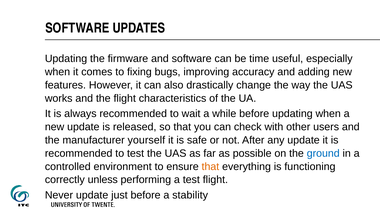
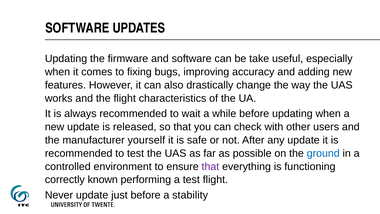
time: time -> take (259, 59)
that colour: orange -> purple (210, 166)
unless: unless -> known (103, 180)
